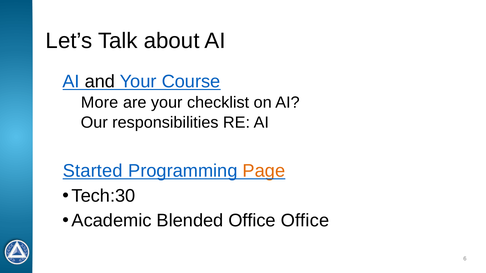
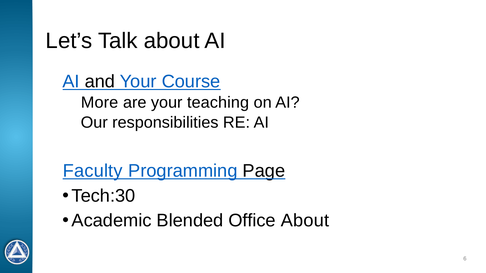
checklist: checklist -> teaching (218, 103)
Started: Started -> Faculty (93, 171)
Page colour: orange -> black (264, 171)
Office Office: Office -> About (305, 221)
